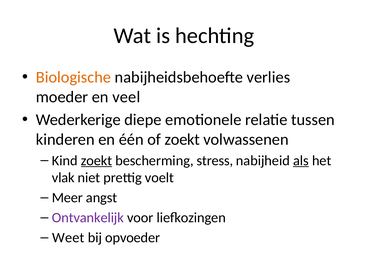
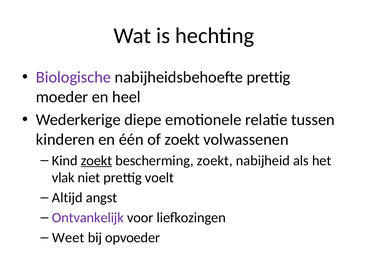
Biologische colour: orange -> purple (73, 77)
nabijheidsbehoefte verlies: verlies -> prettig (269, 77)
veel: veel -> heel (126, 97)
bescherming stress: stress -> zoekt (215, 161)
als underline: present -> none (301, 161)
Meer: Meer -> Altijd (67, 198)
